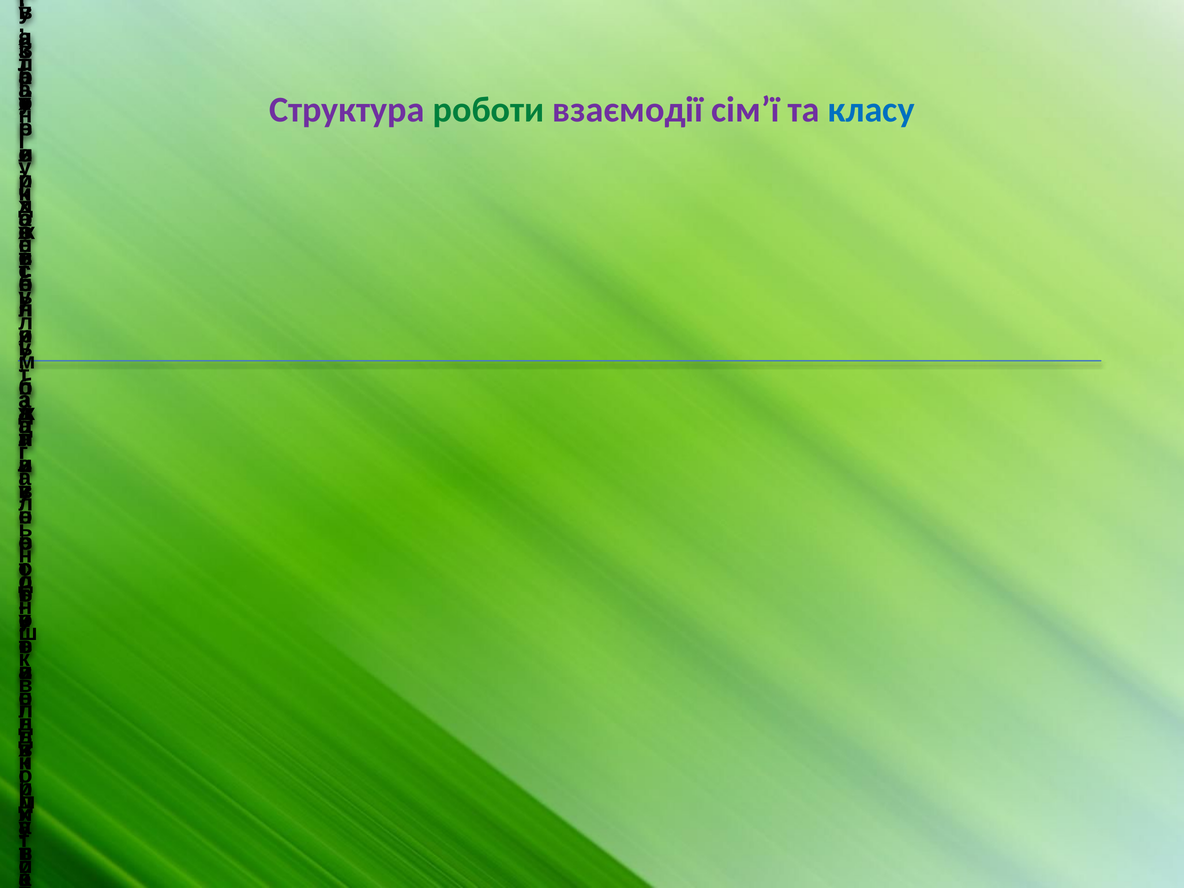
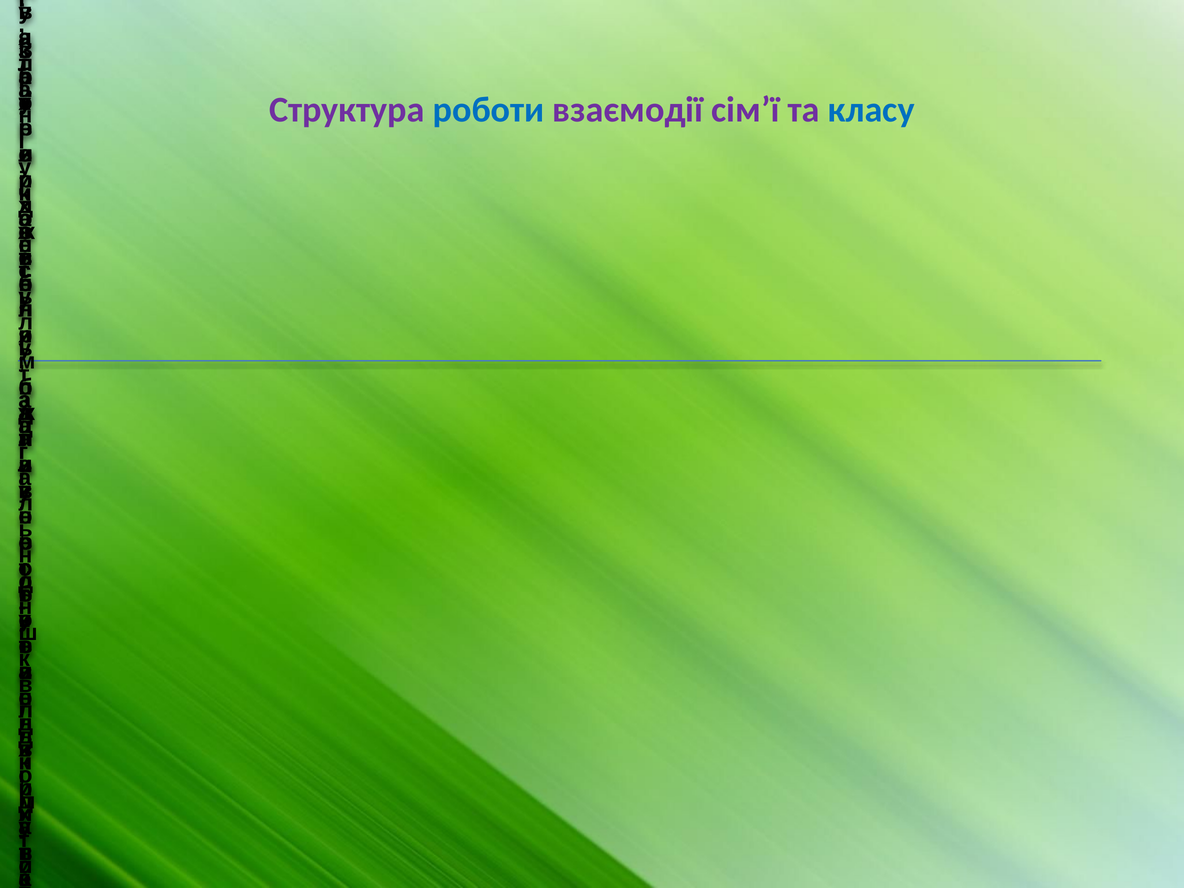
роботи colour: green -> blue (489, 110)
